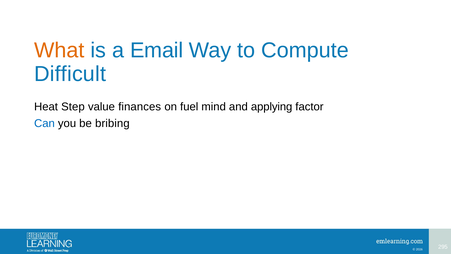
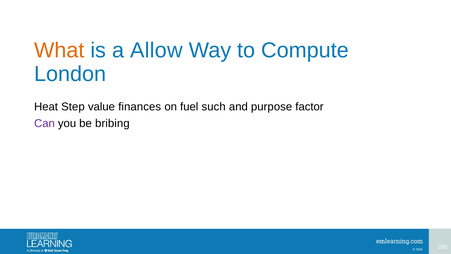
Email: Email -> Allow (156, 50)
Difficult: Difficult -> London (70, 74)
mind: mind -> such (214, 106)
applying: applying -> purpose (272, 106)
Can colour: blue -> purple (44, 123)
